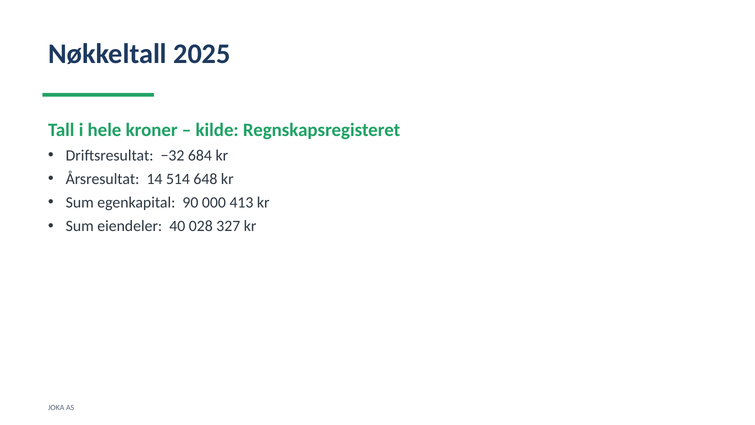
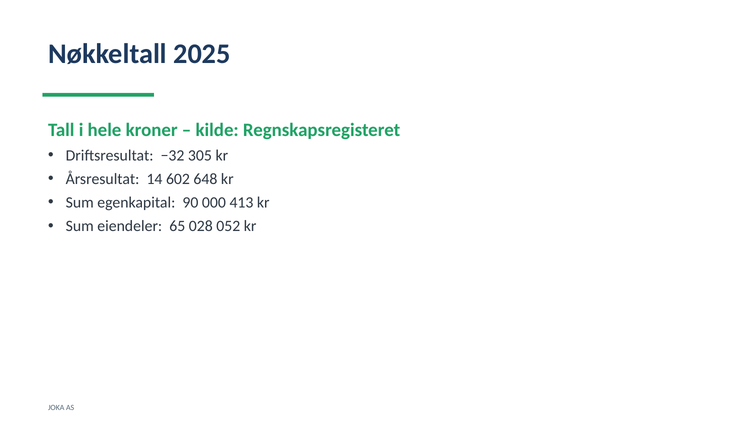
684: 684 -> 305 (200, 155)
514: 514 -> 602 (178, 179)
40: 40 -> 65 (177, 226)
327: 327 -> 052 (228, 226)
